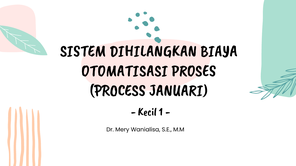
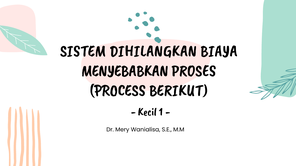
OTOMATISASI: OTOMATISASI -> MENYEBABKAN (125, 71)
JANUARI: JANUARI -> BERIKUT (179, 91)
